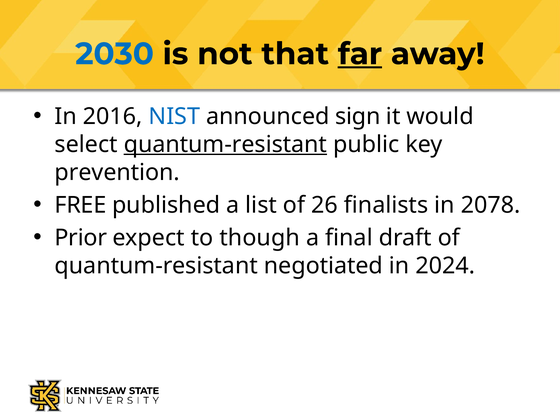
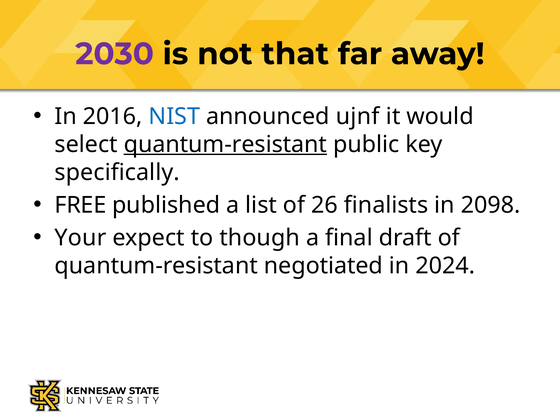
2030 colour: blue -> purple (115, 54)
far underline: present -> none (360, 54)
sign: sign -> ujnf (358, 116)
prevention: prevention -> specifically (117, 172)
2078: 2078 -> 2098 (491, 205)
Prior: Prior -> Your (81, 238)
